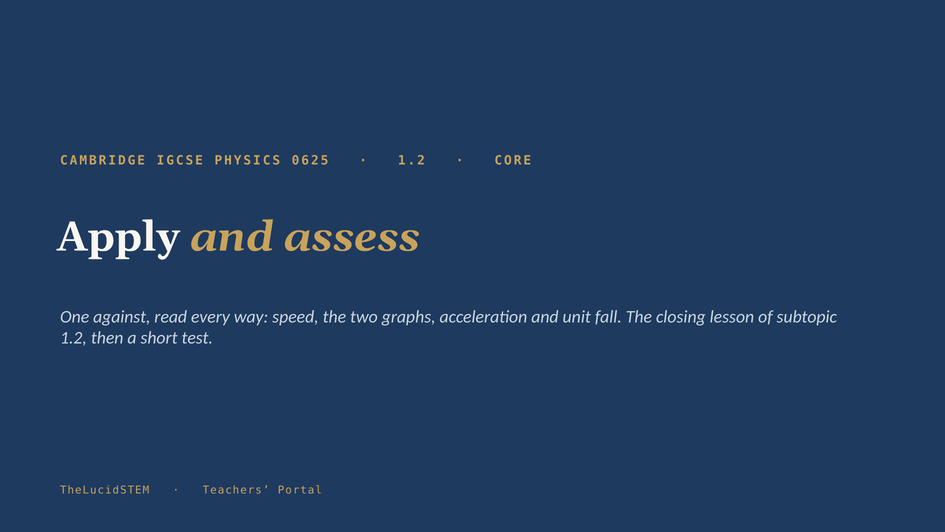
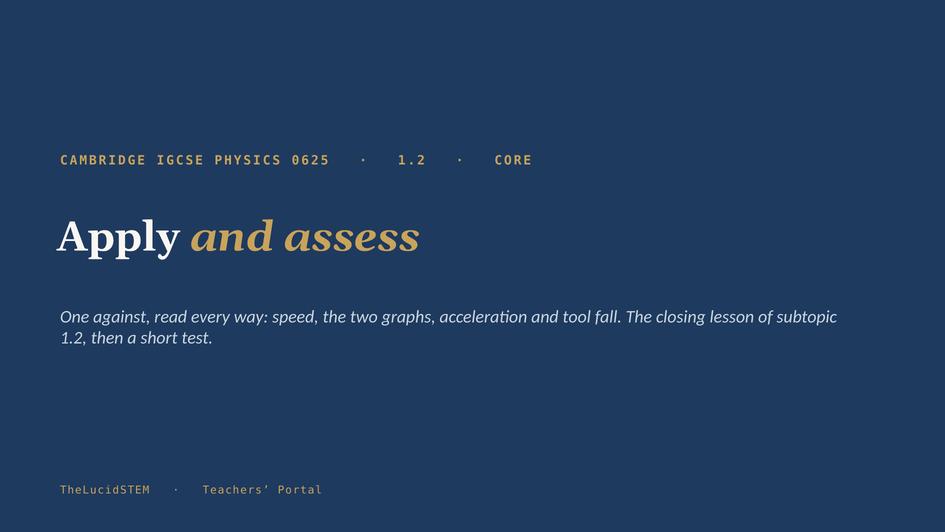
unit: unit -> tool (577, 317)
